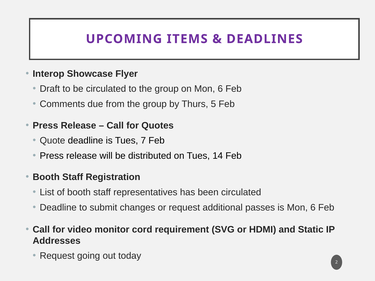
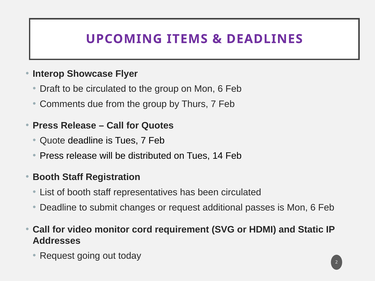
Thurs 5: 5 -> 7 (213, 104)
